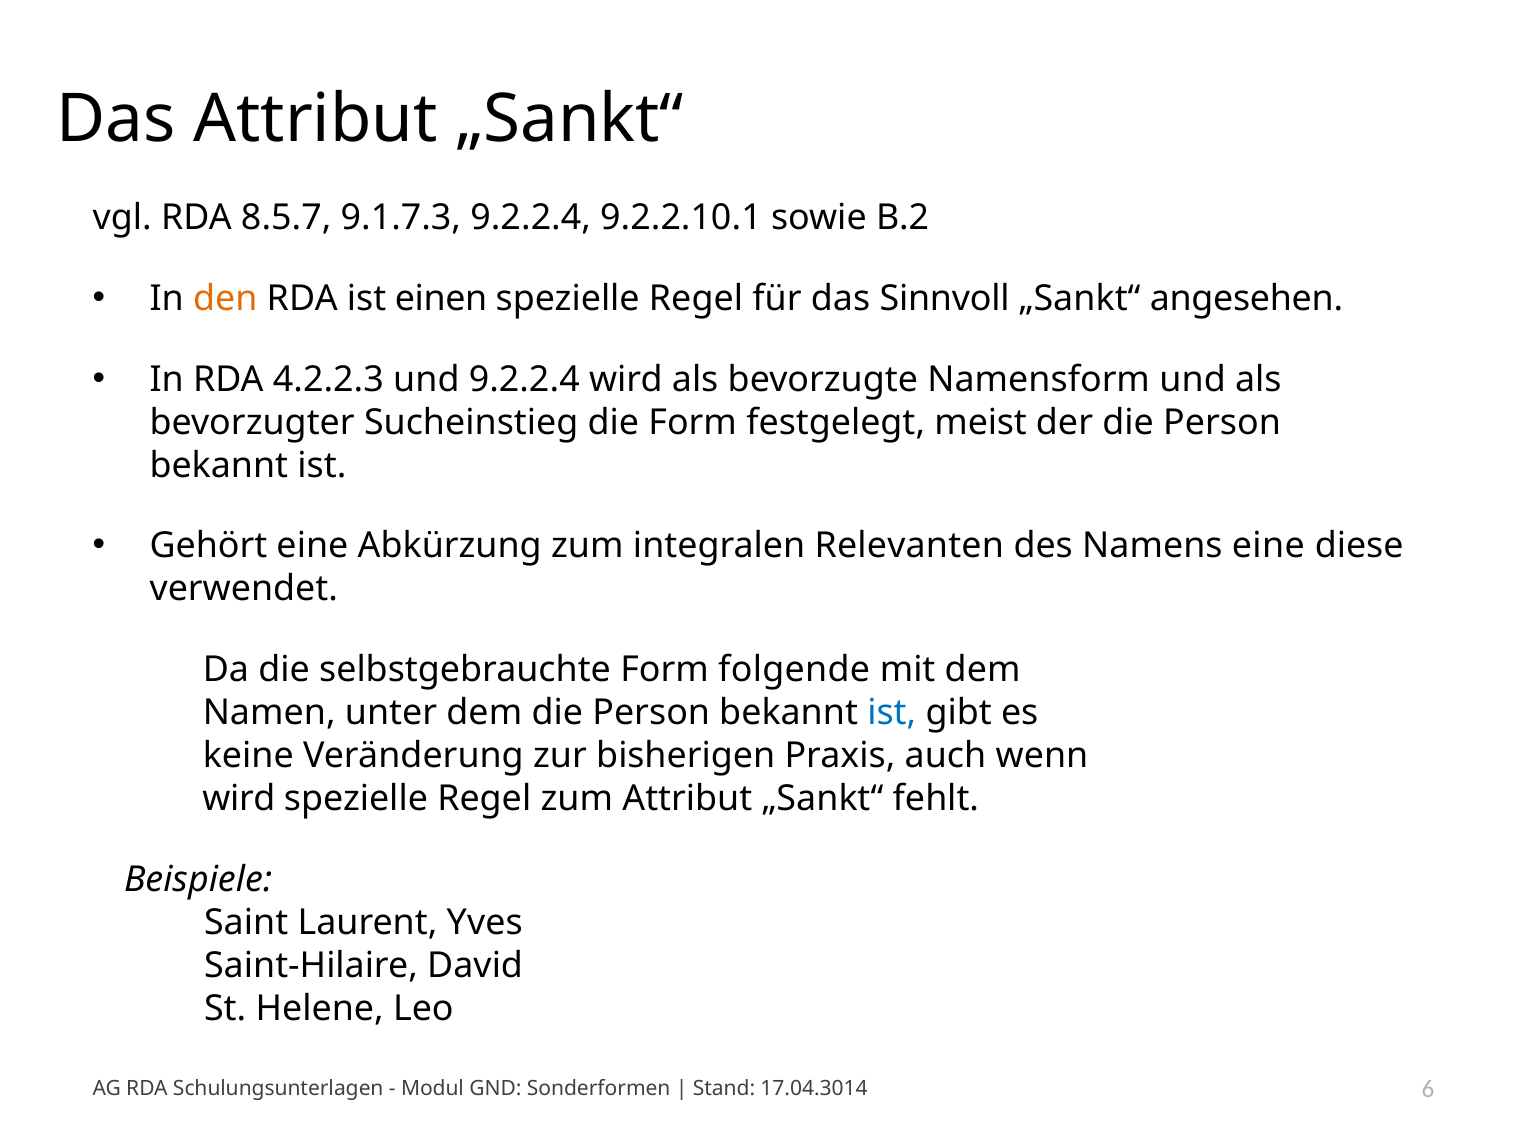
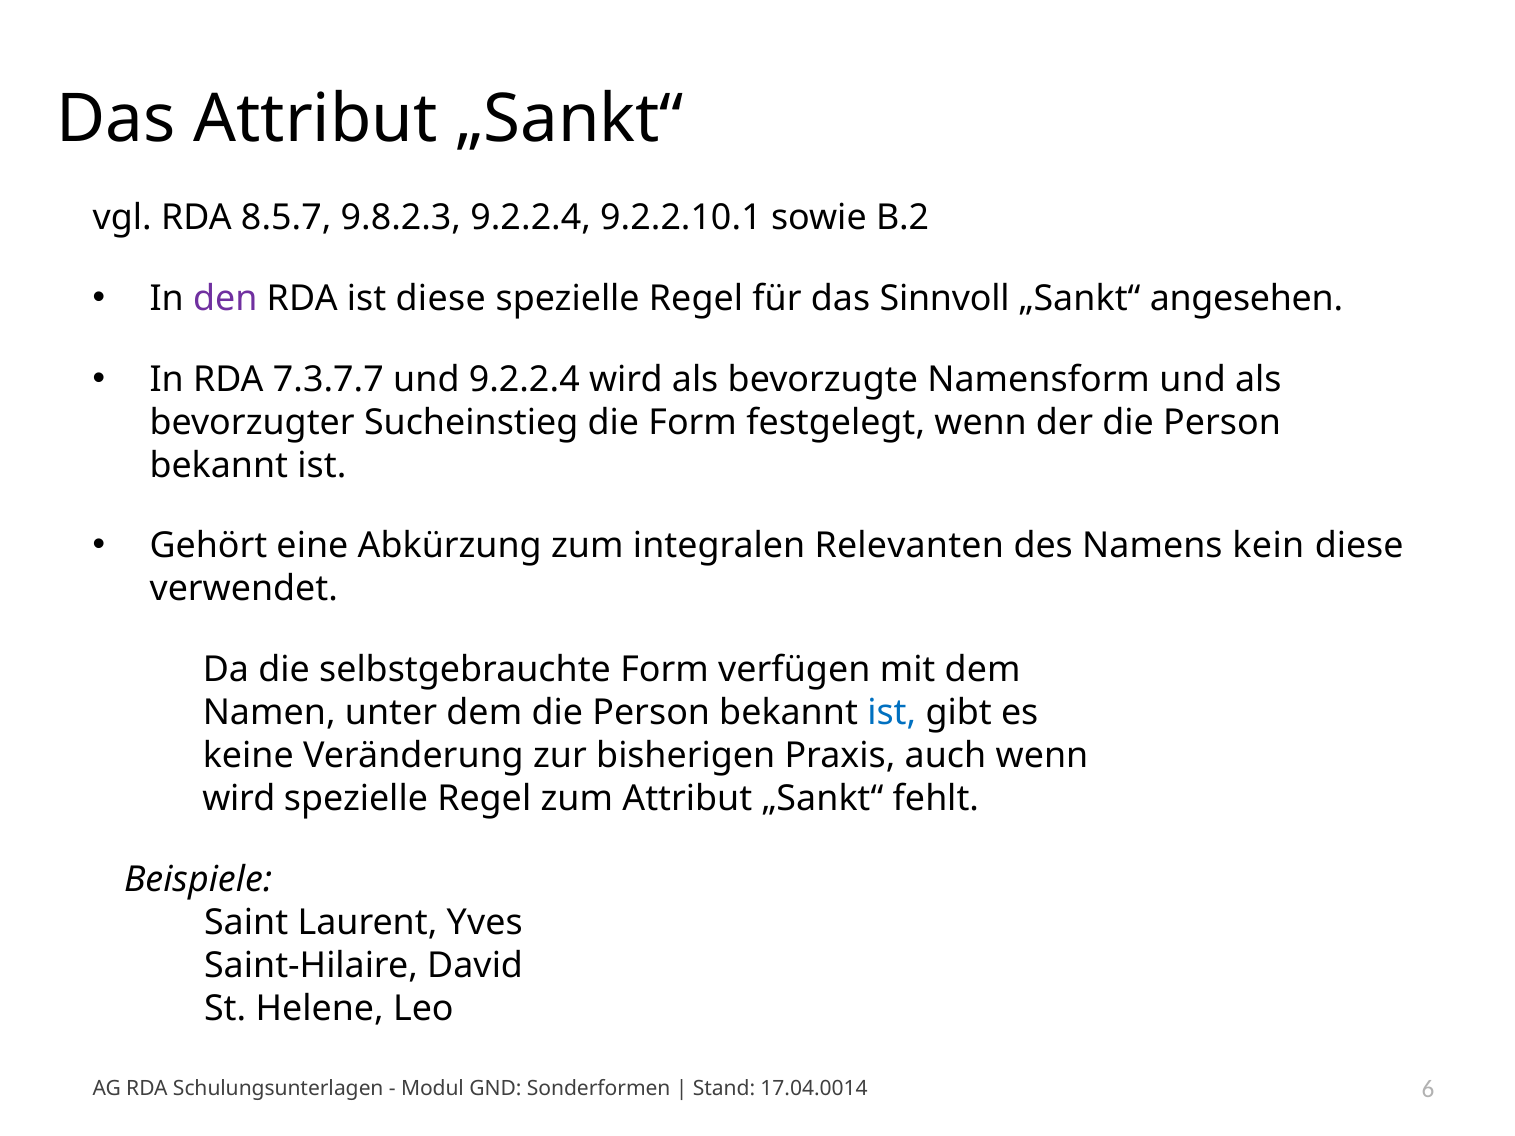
9.1.7.3: 9.1.7.3 -> 9.8.2.3 (401, 218)
den colour: orange -> purple (225, 299)
ist einen: einen -> diese (441, 299)
4.2.2.3: 4.2.2.3 -> 7.3.7.7 (328, 380)
festgelegt meist: meist -> wenn (981, 422)
Namens eine: eine -> kein (1268, 546)
folgende: folgende -> verfügen (794, 670)
17.04.3014: 17.04.3014 -> 17.04.0014 (814, 1089)
